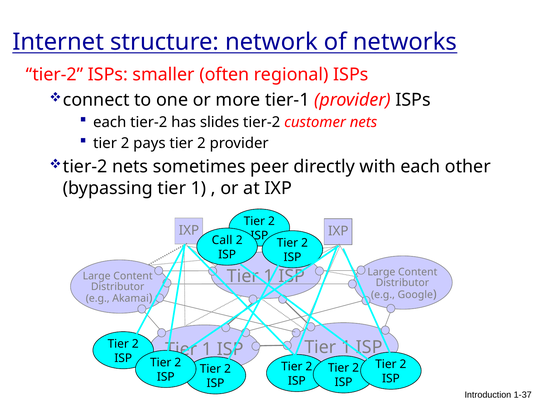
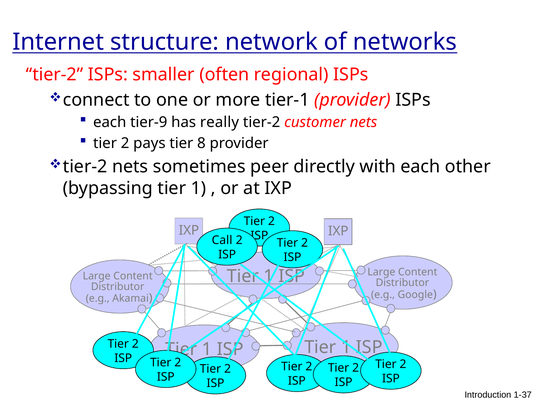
each tier-2: tier-2 -> tier-9 (149, 122)
slides: slides -> really (219, 122)
pays tier 2: 2 -> 8 (201, 143)
